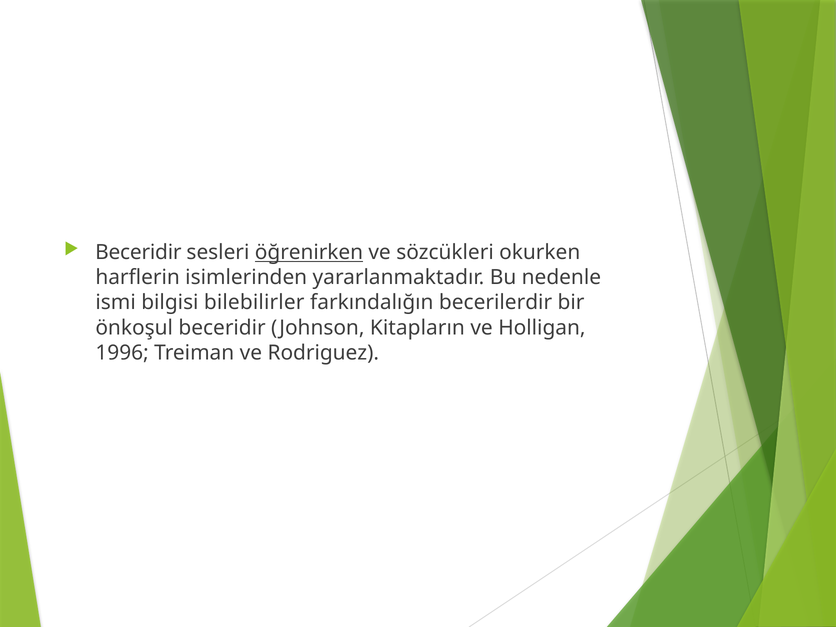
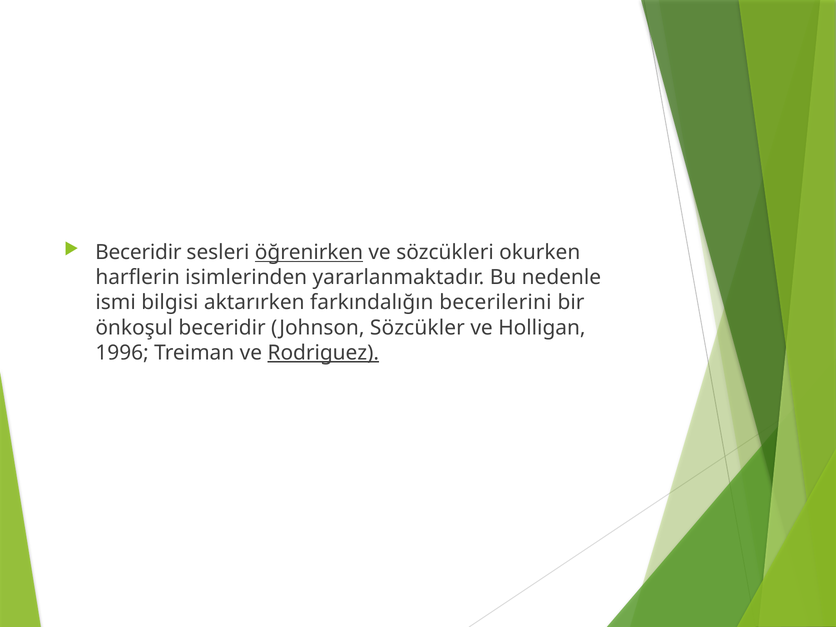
bilebilirler: bilebilirler -> aktarırken (254, 303)
becerilerdir: becerilerdir -> becerilerini (495, 303)
Kitapların: Kitapların -> Sözcükler (417, 328)
Rodriguez underline: none -> present (323, 353)
